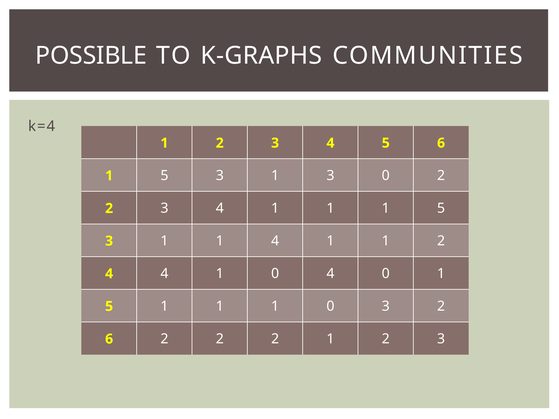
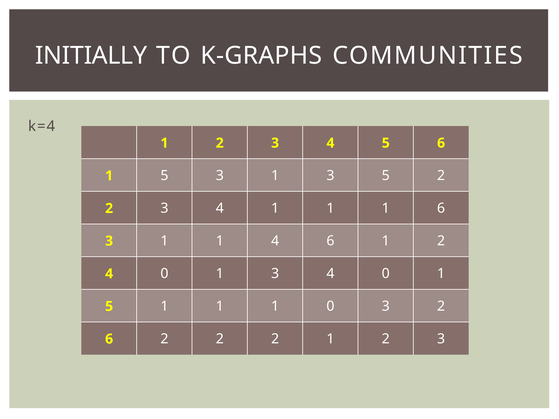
POSSIBLE: POSSIBLE -> INITIALLY (91, 56)
3 0: 0 -> 5 (386, 176)
1 1 5: 5 -> 6 (441, 208)
1 4 1: 1 -> 6 (330, 241)
4: 4 -> 0 (164, 274)
0: 0 -> 3 (275, 274)
